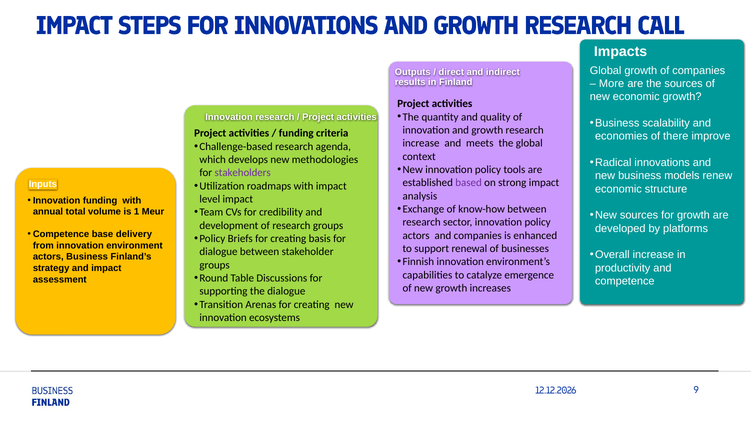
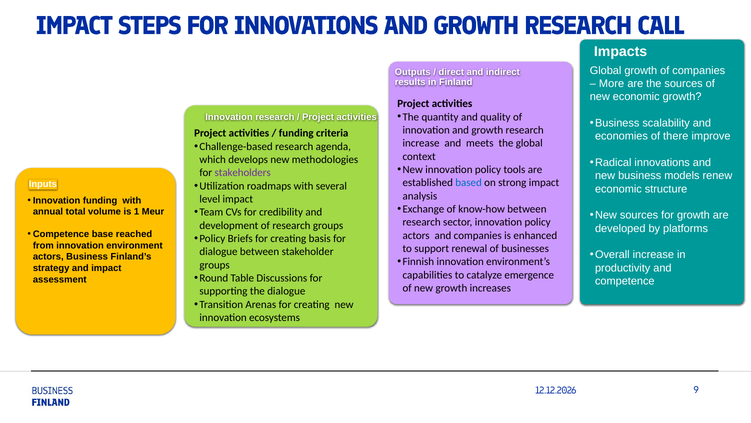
based colour: purple -> blue (469, 183)
with impact: impact -> several (331, 186)
delivery: delivery -> reached (134, 234)
